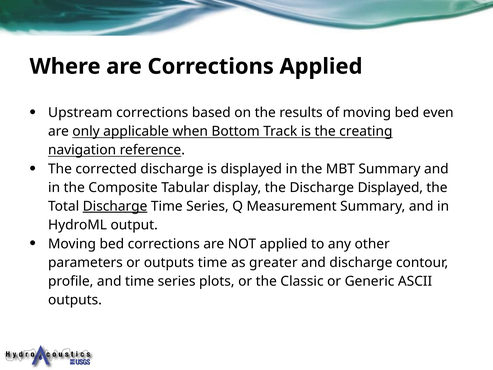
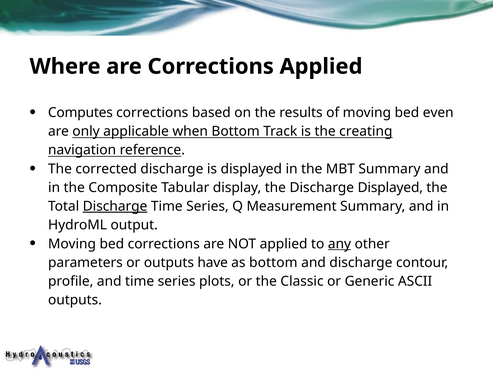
Upstream: Upstream -> Computes (80, 113)
any underline: none -> present (339, 244)
outputs time: time -> have (213, 262)
as greater: greater -> bottom (273, 262)
